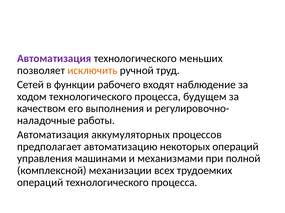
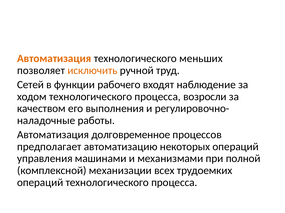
Автоматизация colour: purple -> orange (54, 59)
будущем: будущем -> возросли (205, 97)
аккумуляторных: аккумуляторных -> долговременное (131, 135)
